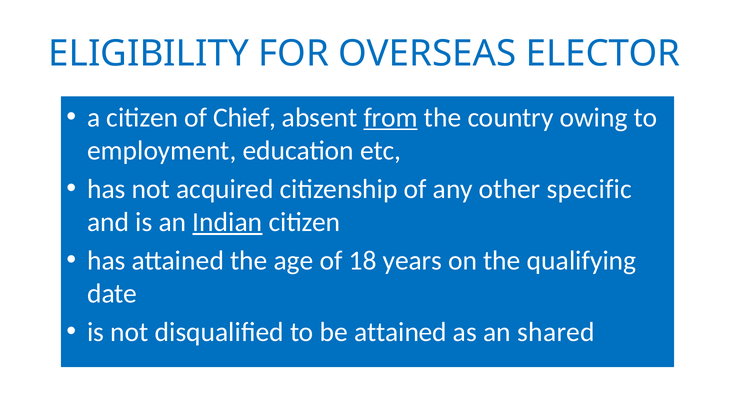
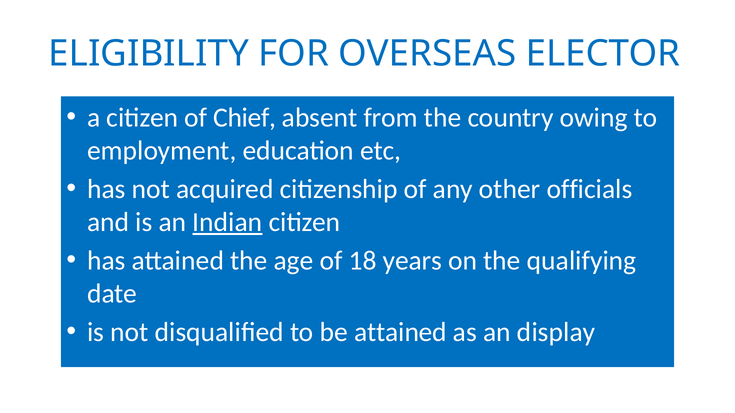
from underline: present -> none (391, 118)
specific: specific -> officials (590, 189)
shared: shared -> display (556, 333)
